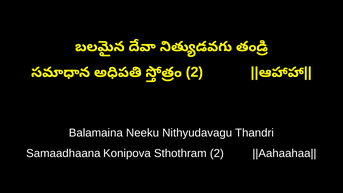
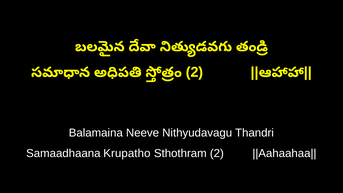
Neeku: Neeku -> Neeve (143, 133)
Konipova: Konipova -> Krupatho (127, 153)
